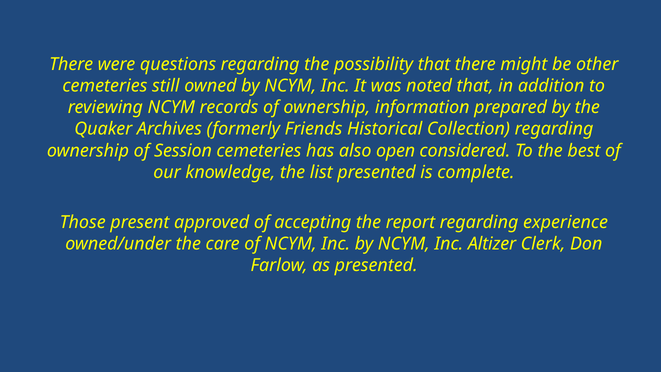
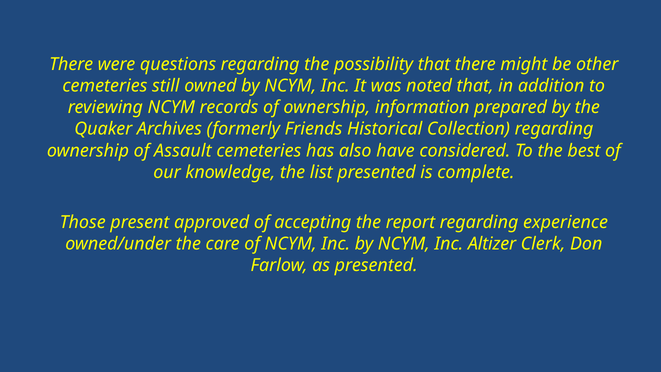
Session: Session -> Assault (183, 151)
open: open -> have (395, 151)
